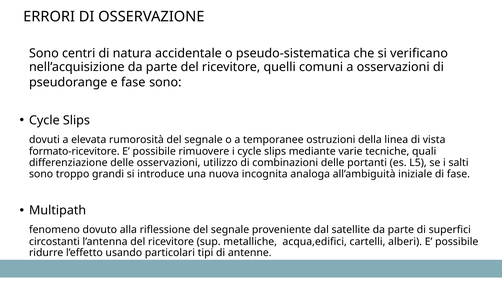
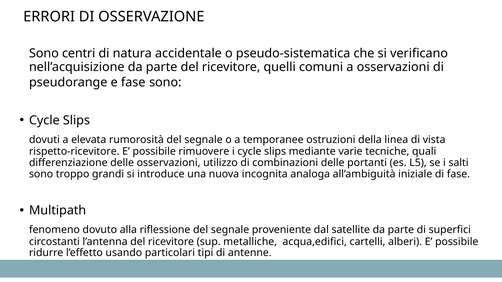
formato-ricevitore: formato-ricevitore -> rispetto-ricevitore (74, 152)
